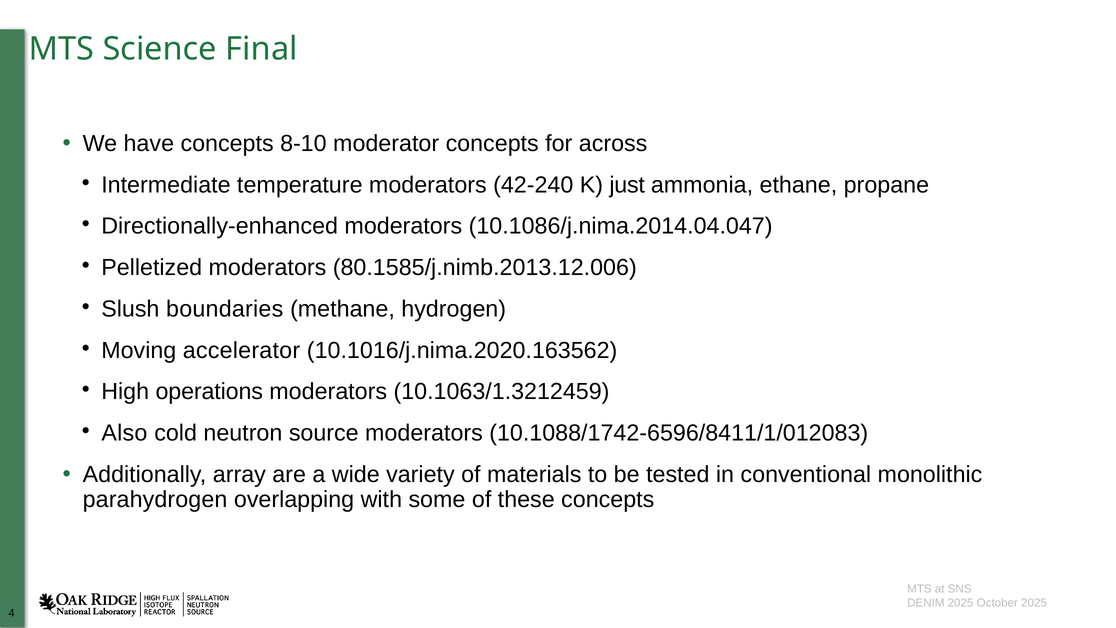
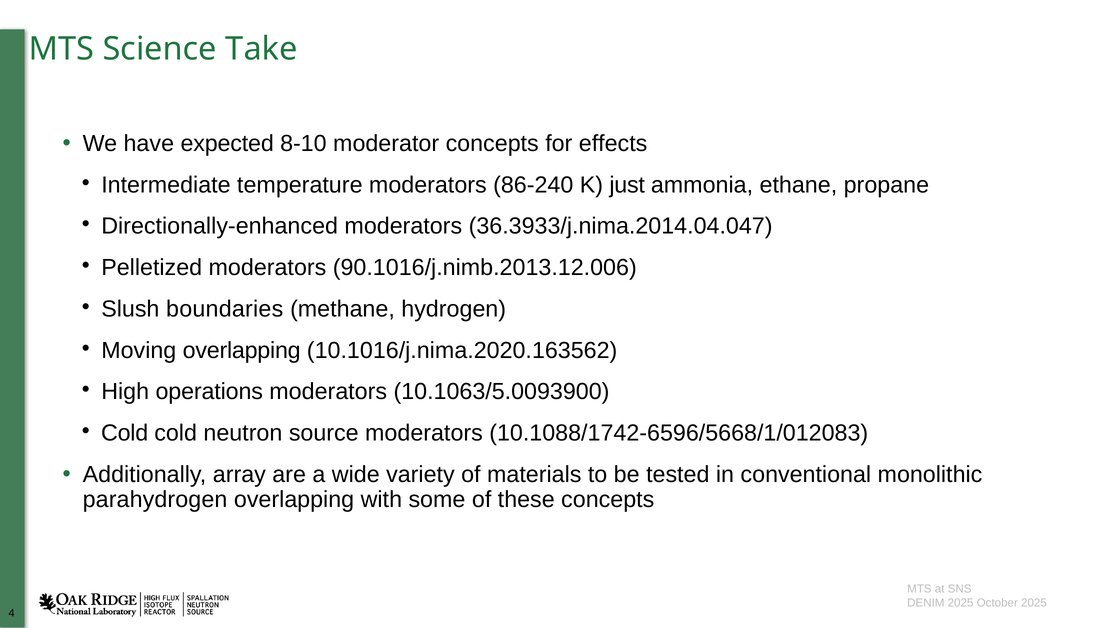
Final: Final -> Take (262, 49)
have concepts: concepts -> expected (227, 144)
across: across -> effects (613, 144)
42-240: 42-240 -> 86-240 (533, 185)
10.1086/j.nima.2014.04.047: 10.1086/j.nima.2014.04.047 -> 36.3933/j.nima.2014.04.047 (621, 226)
80.1585/j.nimb.2013.12.006: 80.1585/j.nimb.2013.12.006 -> 90.1016/j.nimb.2013.12.006 (485, 268)
Moving accelerator: accelerator -> overlapping (242, 350)
10.1063/1.3212459: 10.1063/1.3212459 -> 10.1063/5.0093900 (501, 392)
Also: Also -> Cold (125, 433)
10.1088/1742-6596/8411/1/012083: 10.1088/1742-6596/8411/1/012083 -> 10.1088/1742-6596/5668/1/012083 (679, 433)
